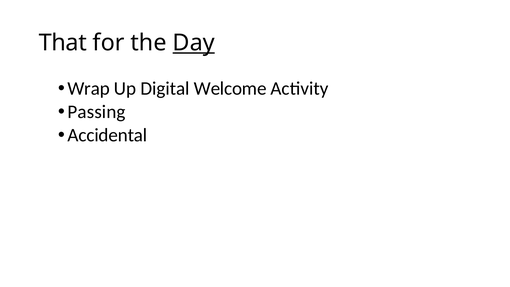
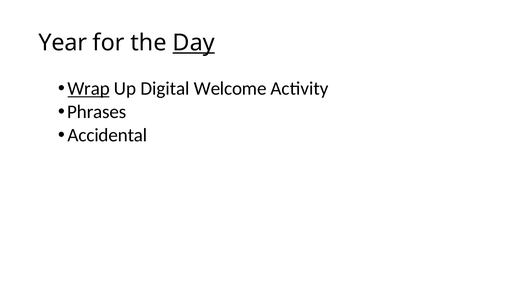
That: That -> Year (63, 43)
Wrap underline: none -> present (89, 88)
Passing: Passing -> Phrases (97, 112)
